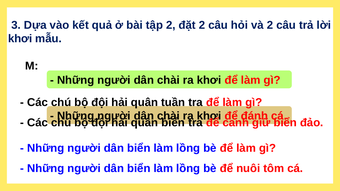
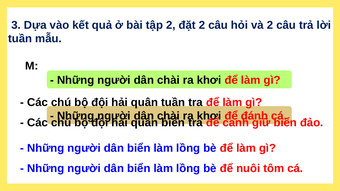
khơi: khơi -> tuần (20, 39)
